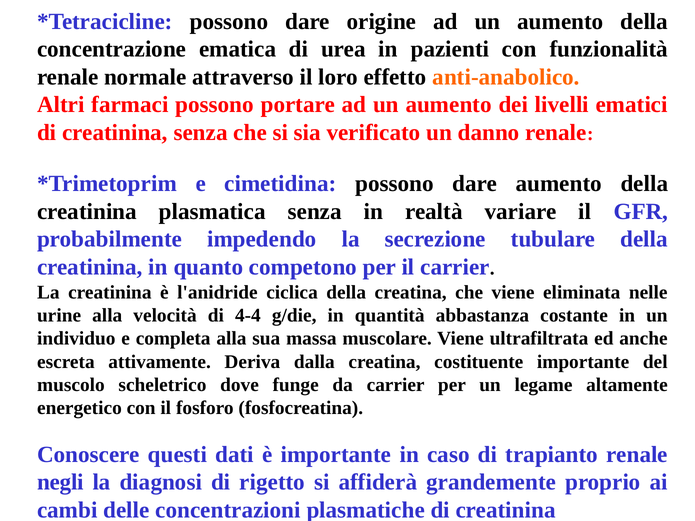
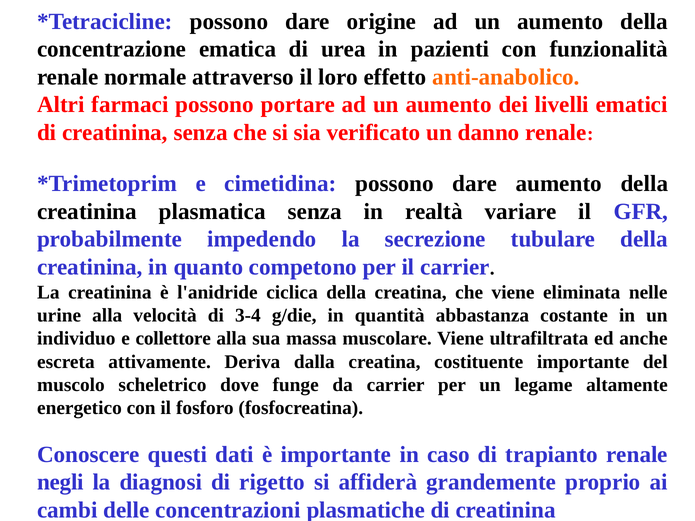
4-4: 4-4 -> 3-4 (248, 315)
completa: completa -> collettore (173, 339)
